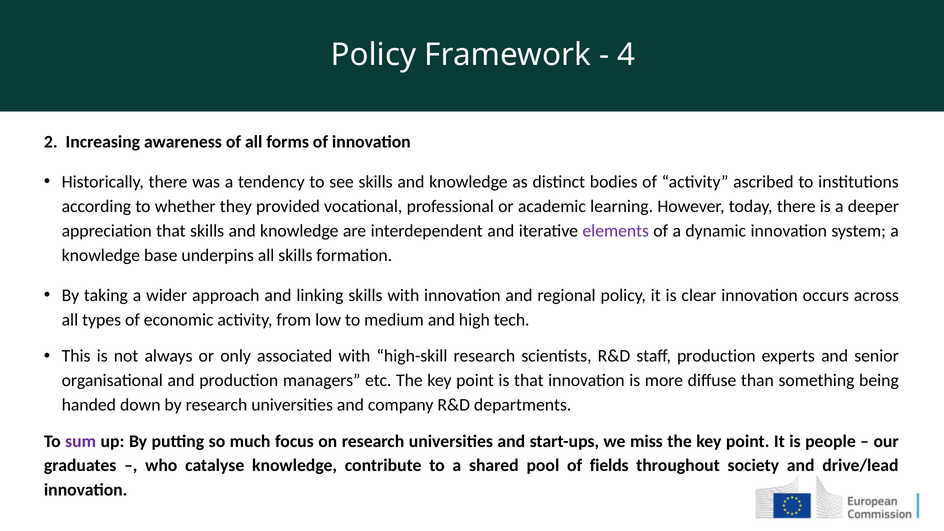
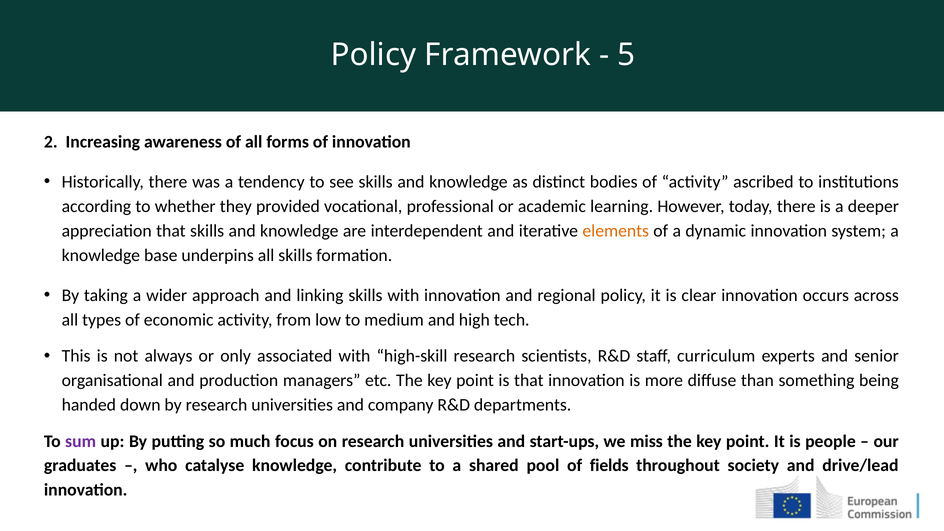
4: 4 -> 5 (626, 55)
elements colour: purple -> orange (616, 231)
staff production: production -> curriculum (716, 356)
